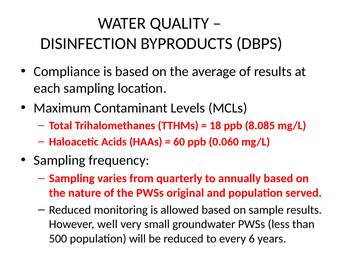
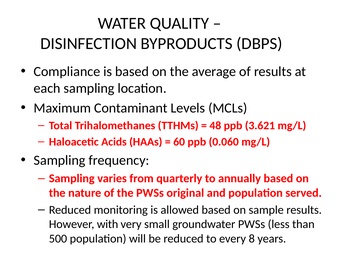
18: 18 -> 48 (215, 126)
8.085: 8.085 -> 3.621 (260, 126)
well: well -> with (108, 225)
6: 6 -> 8 (252, 239)
